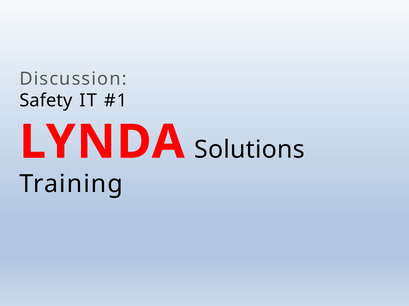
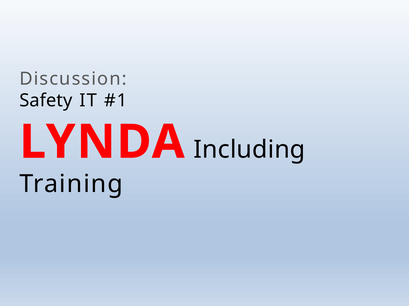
Solutions: Solutions -> Including (249, 150)
